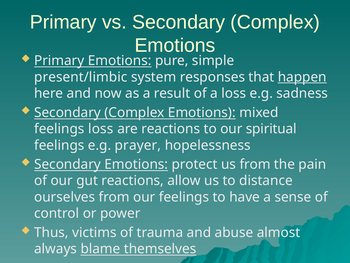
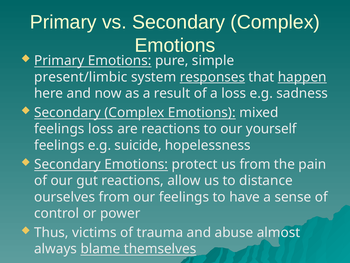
responses underline: none -> present (212, 77)
spiritual: spiritual -> yourself (271, 129)
prayer: prayer -> suicide (138, 145)
